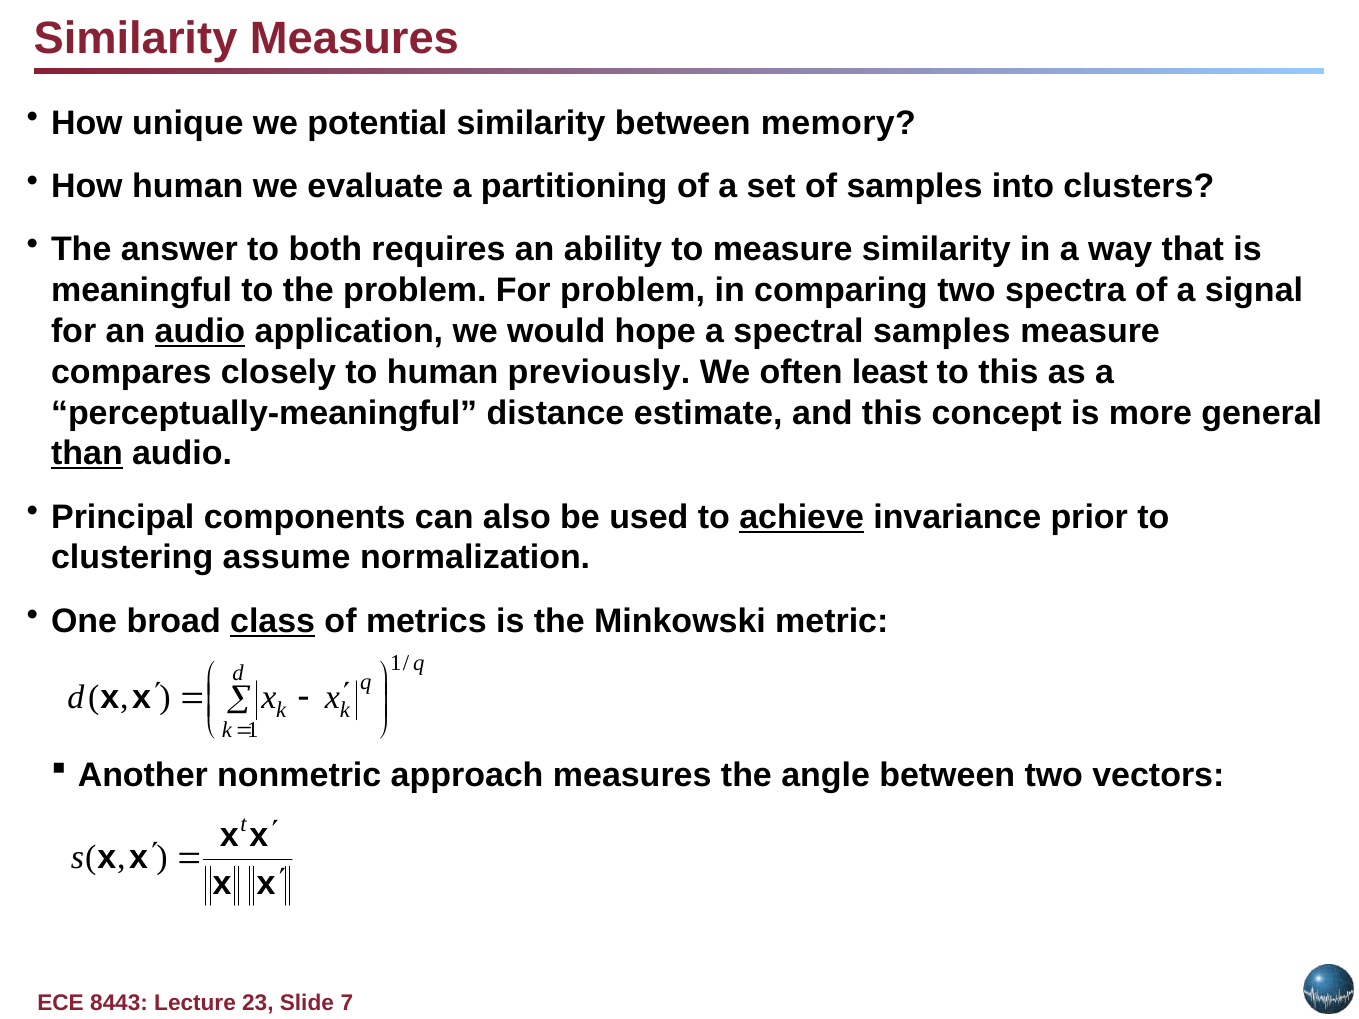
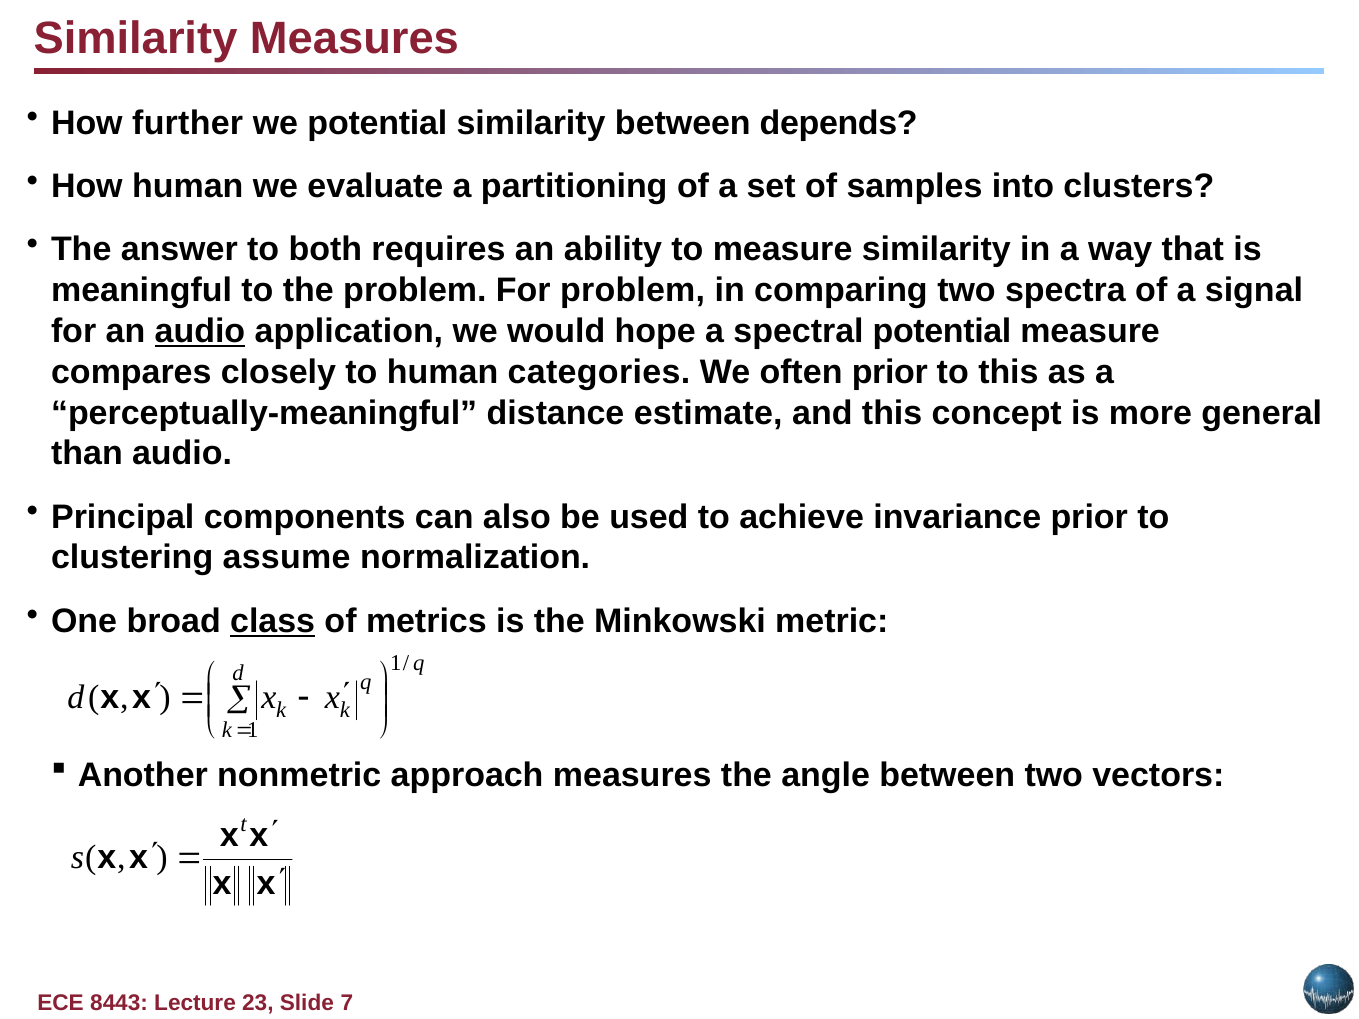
unique: unique -> further (188, 123)
memory: memory -> depends (839, 123)
spectral samples: samples -> potential (942, 331)
previously: previously -> categories (599, 372)
often least: least -> prior (890, 372)
than underline: present -> none (87, 454)
achieve underline: present -> none (802, 517)
